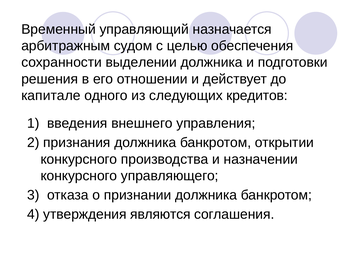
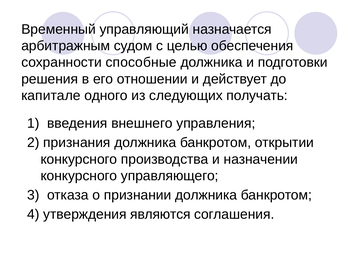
выделении: выделении -> способные (141, 62)
кредитов: кредитов -> получать (257, 96)
